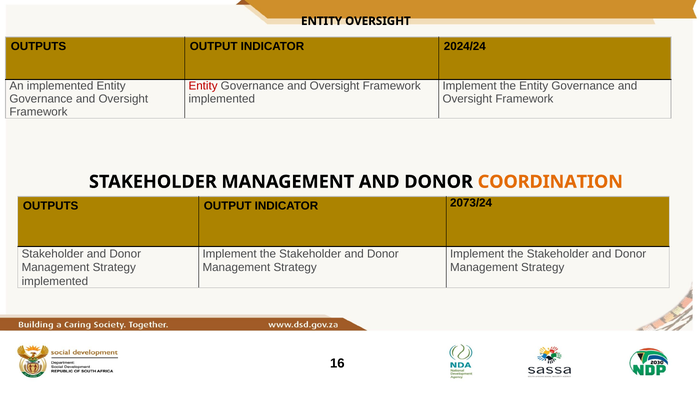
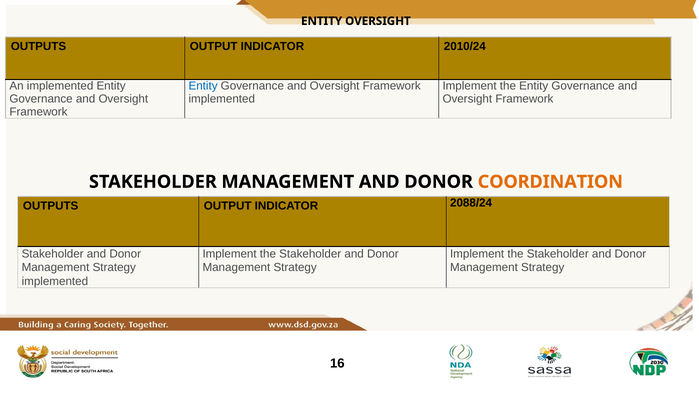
2024/24: 2024/24 -> 2010/24 (465, 46)
Entity colour: red -> blue (203, 86)
2073/24: 2073/24 -> 2088/24 (471, 203)
